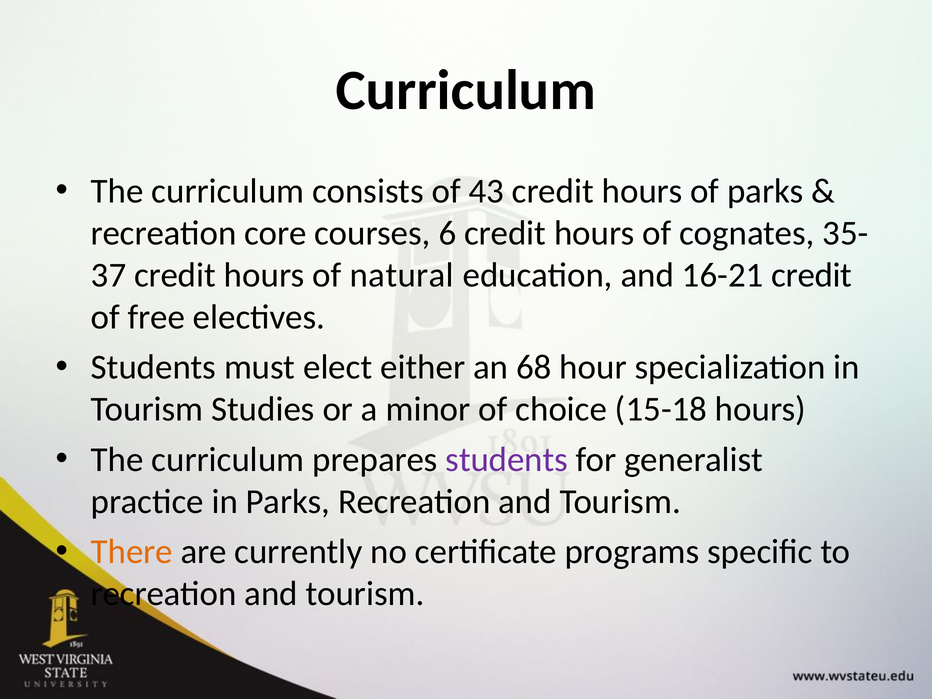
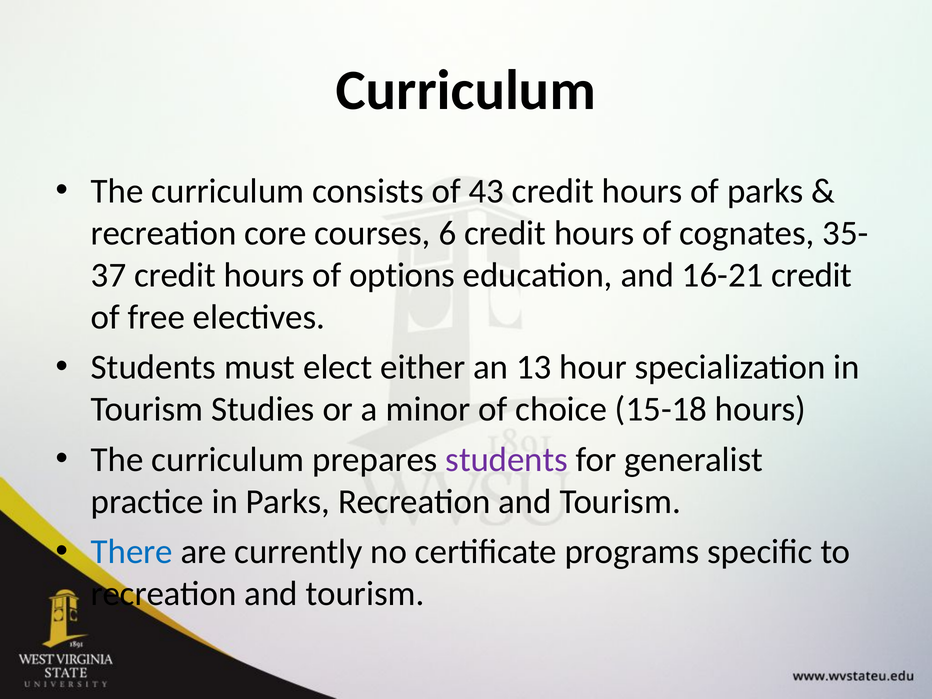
natural: natural -> options (402, 275)
68: 68 -> 13 (534, 367)
There colour: orange -> blue (132, 552)
